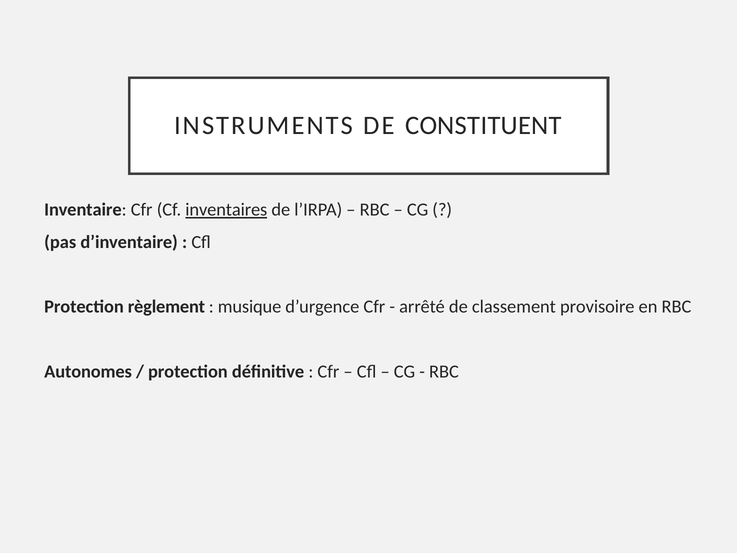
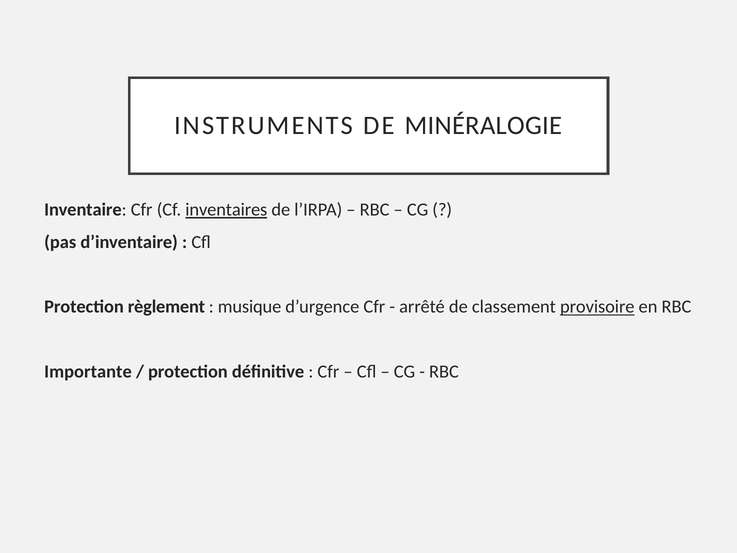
CONSTITUENT: CONSTITUENT -> MINÉRALOGIE (483, 125)
provisoire underline: none -> present (597, 307)
Autonomes: Autonomes -> Importante (88, 371)
